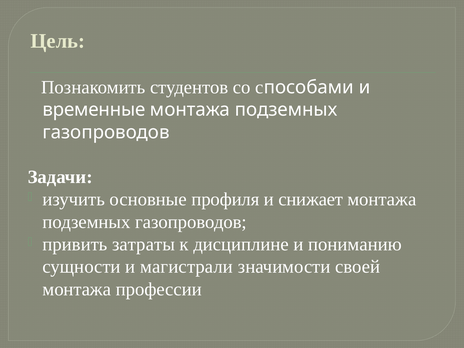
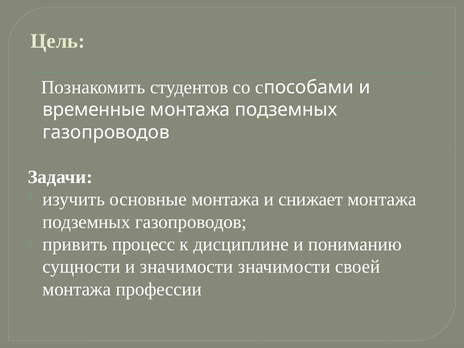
основные профиля: профиля -> монтажа (225, 199)
затраты: затраты -> процесс (144, 244)
и магистрали: магистрали -> значимости (187, 267)
